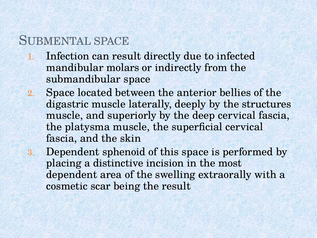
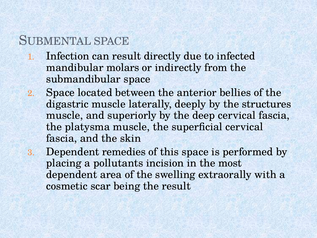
sphenoid: sphenoid -> remedies (124, 152)
distinctive: distinctive -> pollutants (118, 163)
